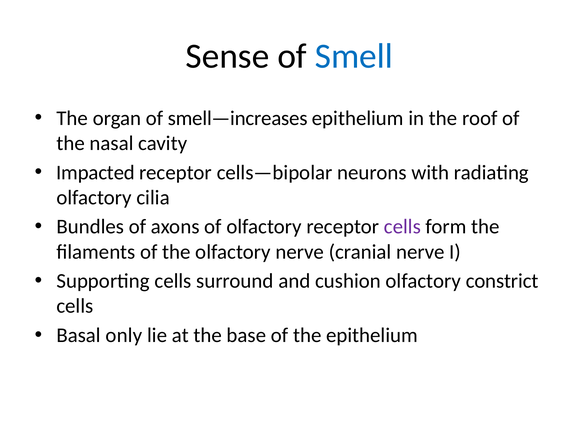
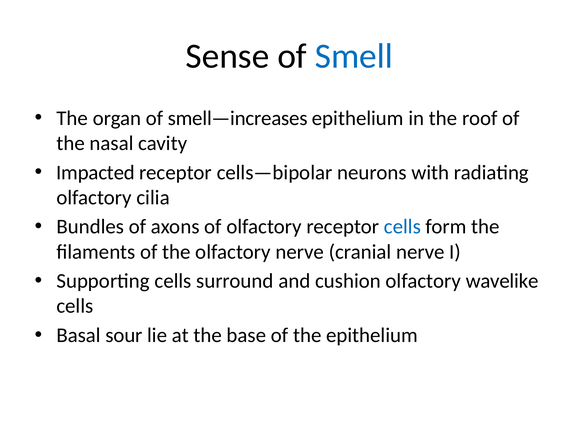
cells colour: purple -> blue (402, 227)
constrict: constrict -> wavelike (502, 281)
only: only -> sour (124, 336)
